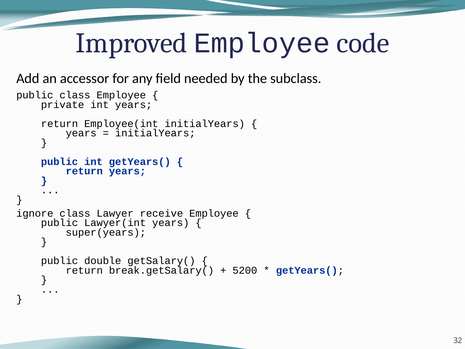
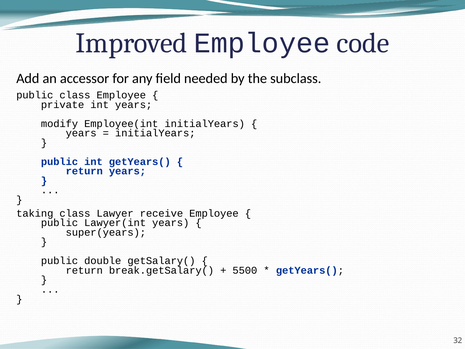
return: return -> modify (60, 124)
ignore: ignore -> taking (35, 213)
5200: 5200 -> 5500 (245, 270)
